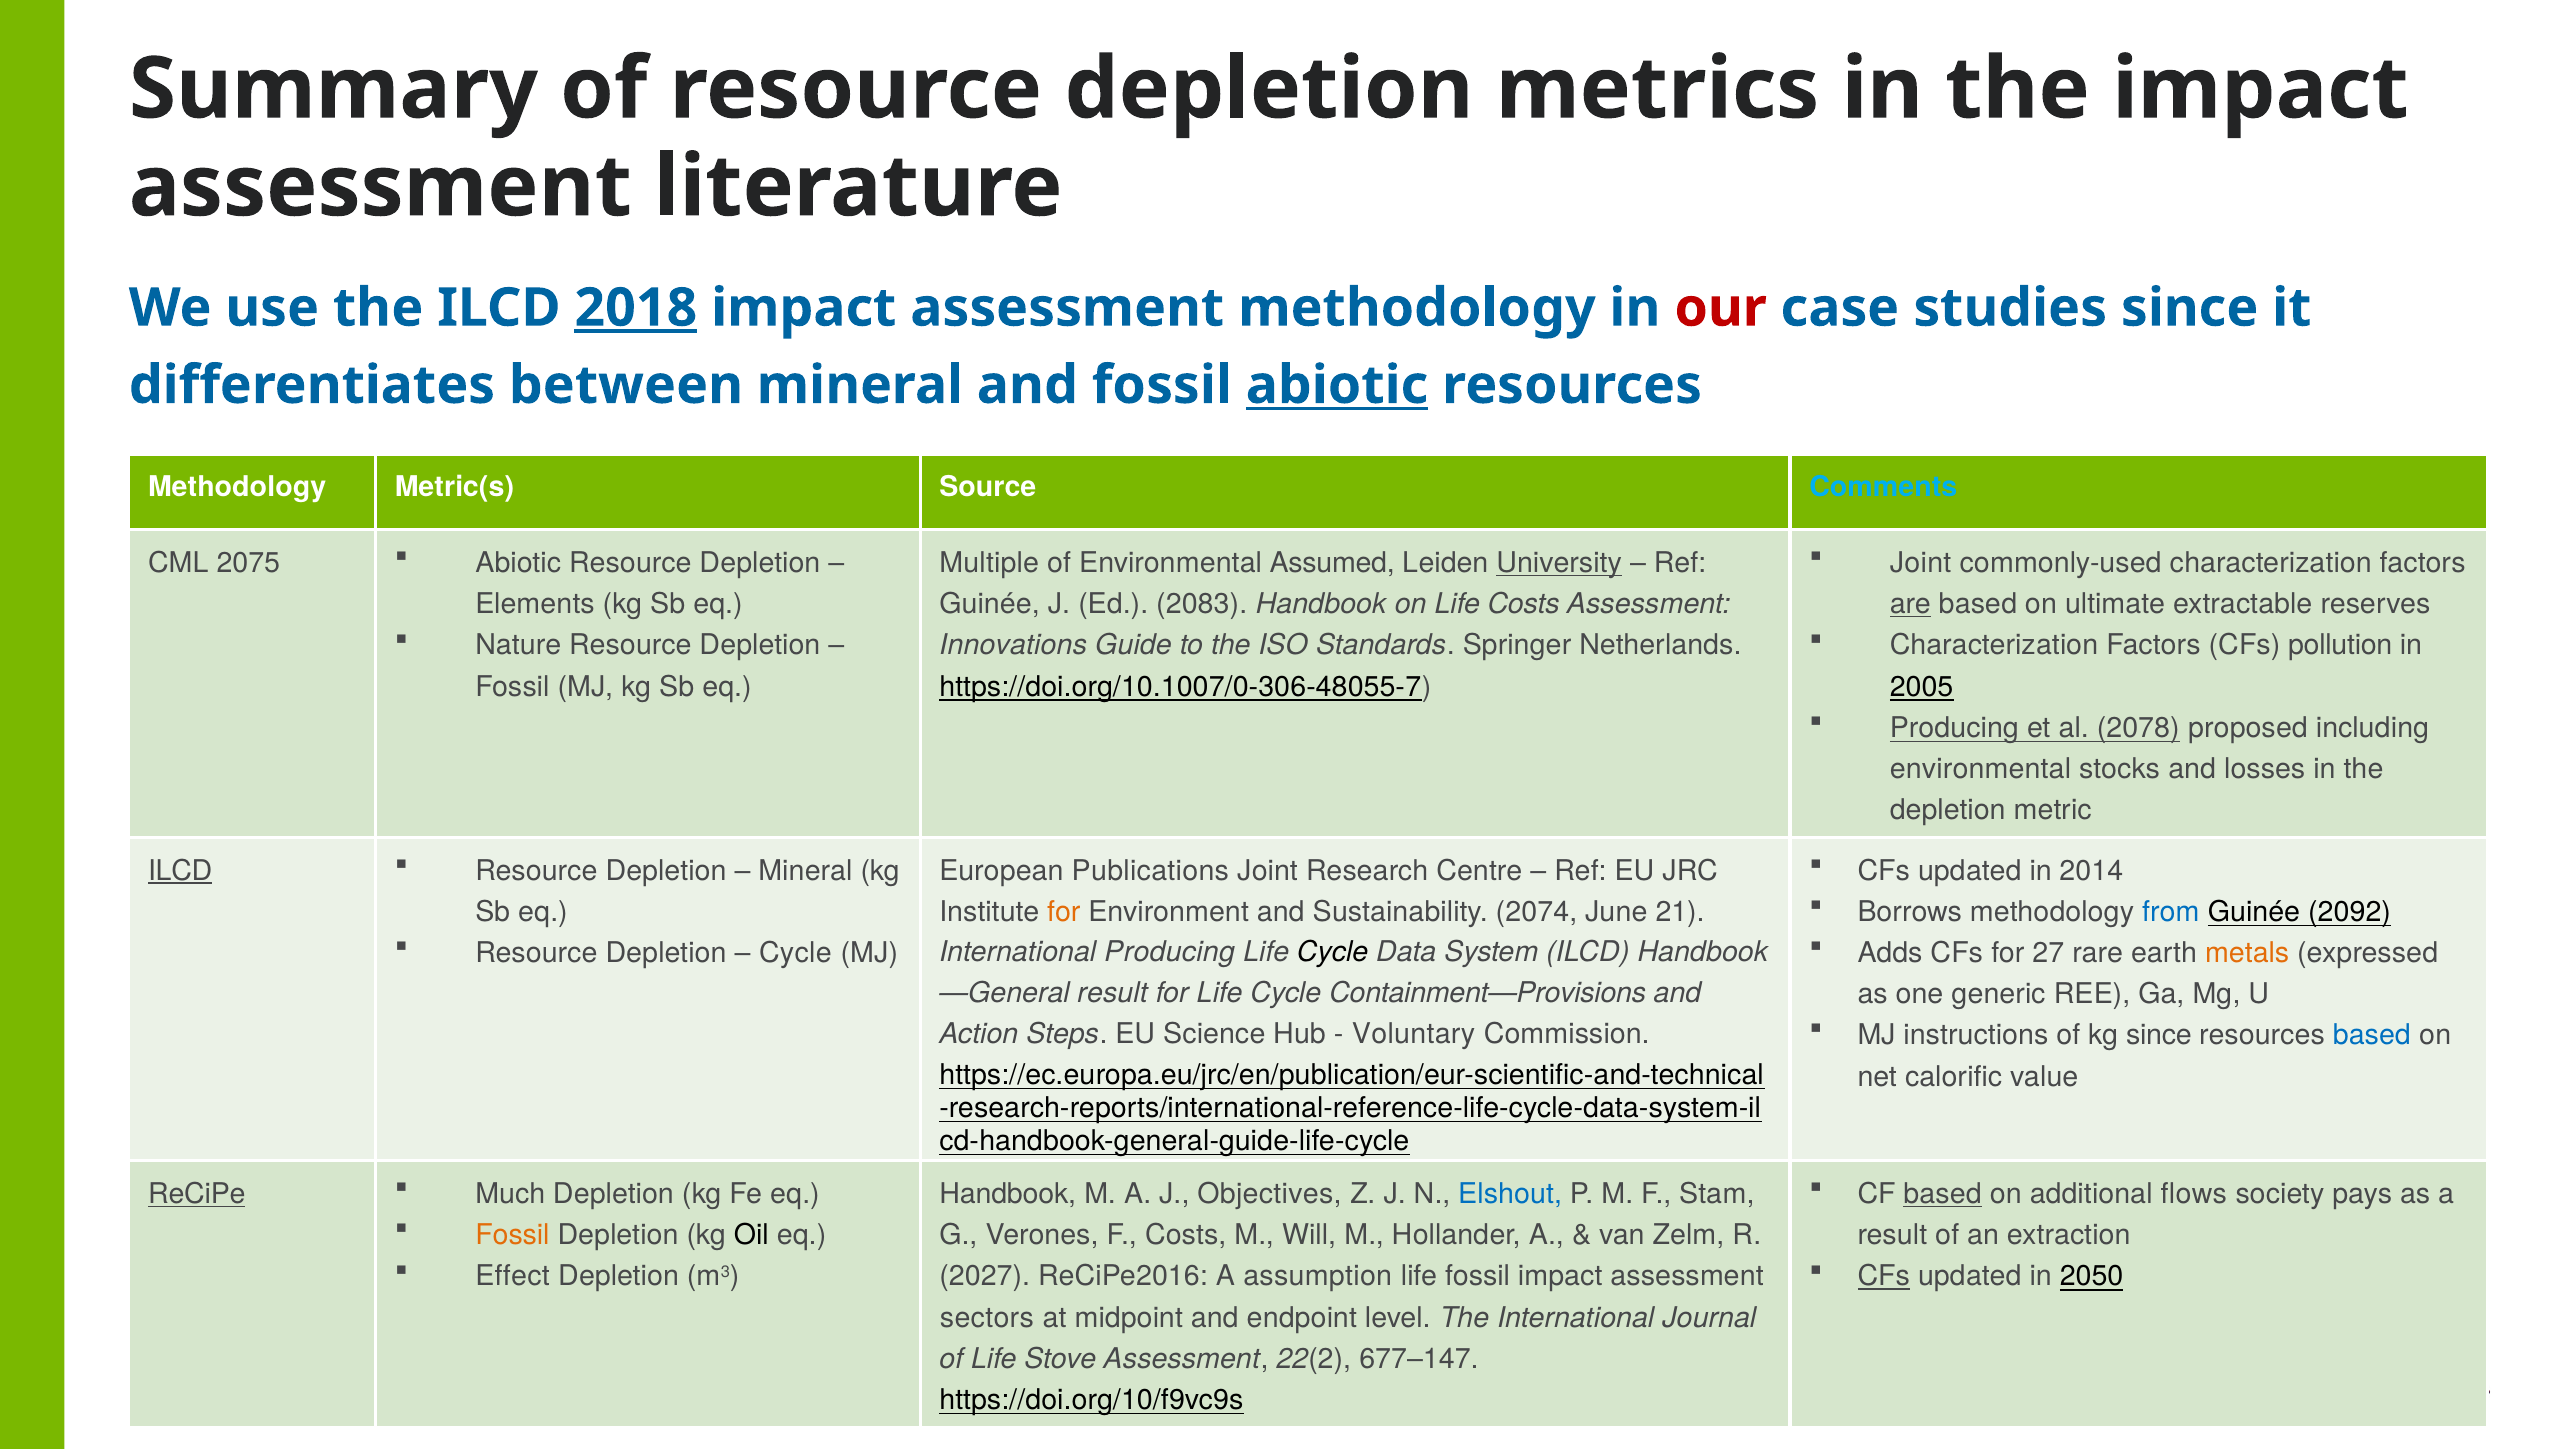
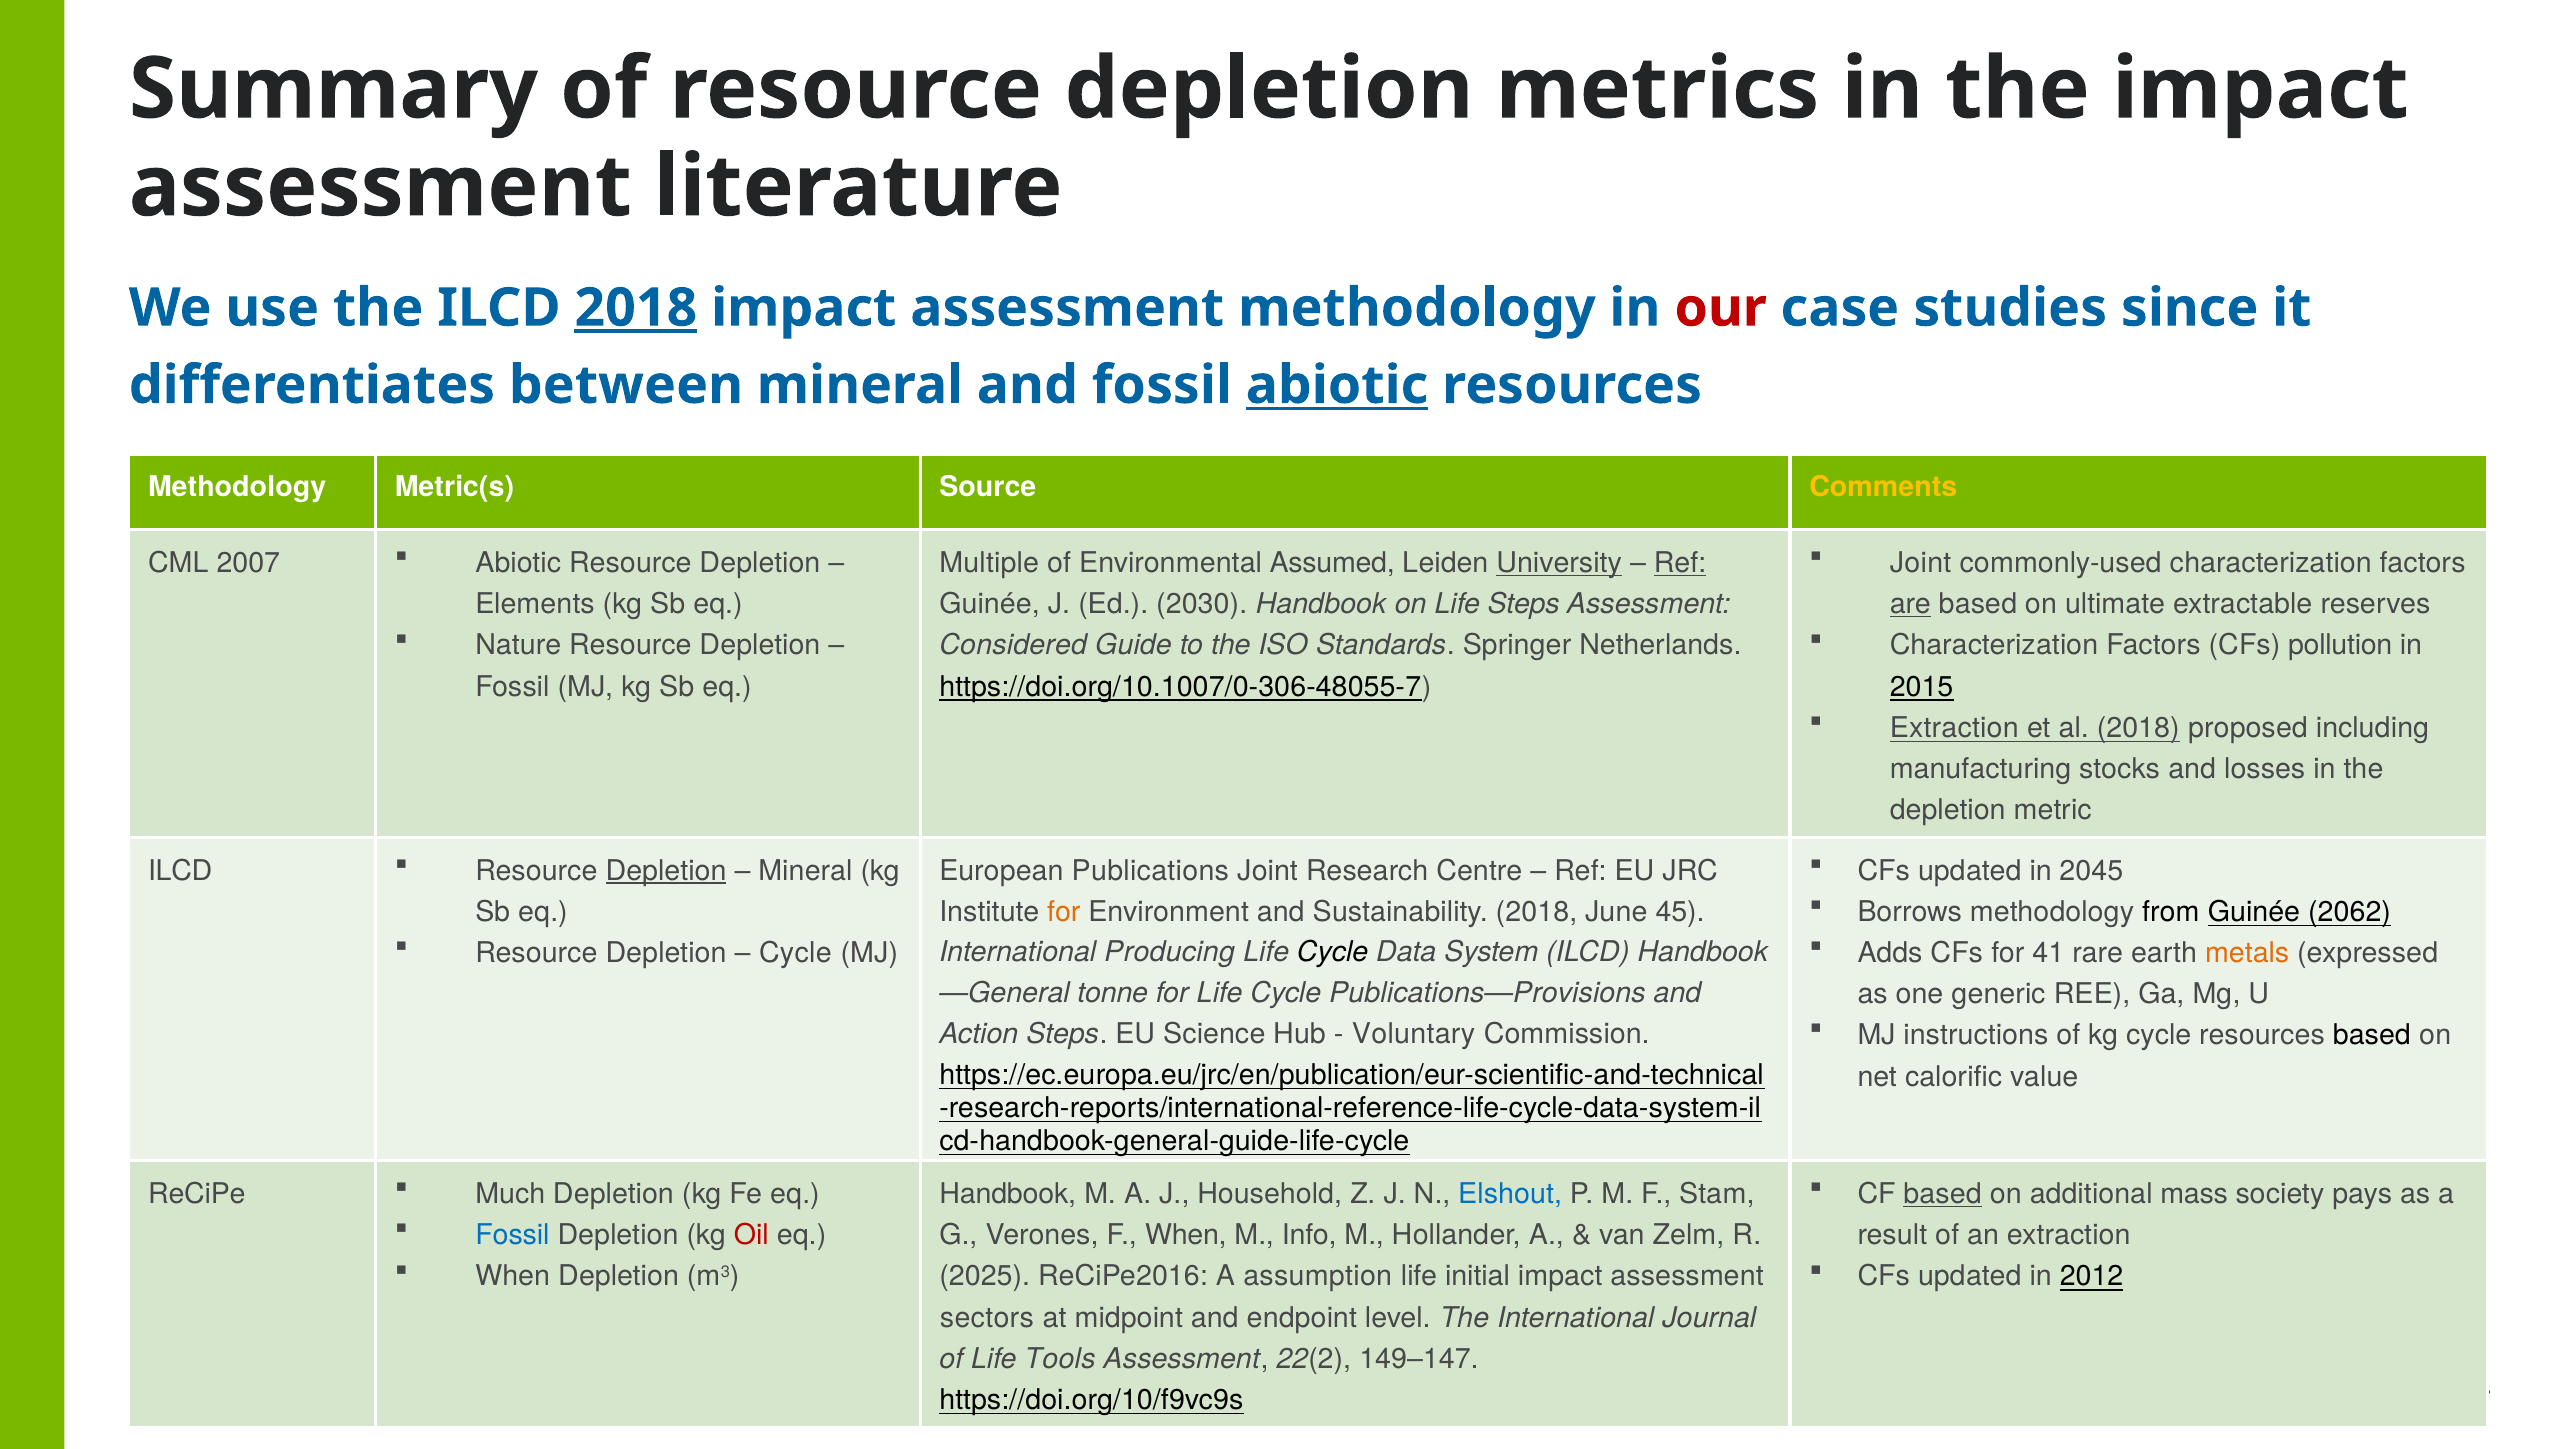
Comments colour: light blue -> yellow (1883, 487)
2075: 2075 -> 2007 (248, 563)
Ref underline: none -> present (1680, 563)
2083: 2083 -> 2030 (1202, 604)
Life Costs: Costs -> Steps (1524, 604)
Innovations: Innovations -> Considered (1013, 646)
2005: 2005 -> 2015 (1922, 687)
Producing: Producing -> Extraction (1954, 728)
al 2078: 2078 -> 2018 (2138, 728)
environmental: environmental -> manufacturing (1981, 769)
2014: 2014 -> 2045 (2091, 871)
ILCD underline: present -> none (180, 871)
Depletion underline: none -> present (666, 871)
from colour: blue -> black (2171, 912)
2092: 2092 -> 2062 (2350, 912)
Sustainability 2074: 2074 -> 2018 (1536, 912)
21: 21 -> 45 (1680, 912)
27: 27 -> 41 (2048, 953)
result: result -> tonne (1113, 993)
Containment—Provisions: Containment—Provisions -> Publications—Provisions (1488, 993)
kg since: since -> cycle (2159, 1035)
based colour: blue -> black (2372, 1035)
flows: flows -> mass (2194, 1194)
ReCiPe underline: present -> none (197, 1194)
Objectives: Objectives -> Household (1270, 1194)
Fossil colour: orange -> blue (512, 1235)
Oil colour: black -> red (751, 1235)
F Costs: Costs -> When (1186, 1235)
Will: Will -> Info (1309, 1235)
Effect: Effect -> When (513, 1277)
CFs underline: present -> none (1884, 1277)
2050: 2050 -> 2012 (2092, 1277)
2027: 2027 -> 2025 (985, 1277)
life fossil: fossil -> initial (1478, 1277)
Stove: Stove -> Tools (1060, 1359)
677–147: 677–147 -> 149–147 (1419, 1359)
